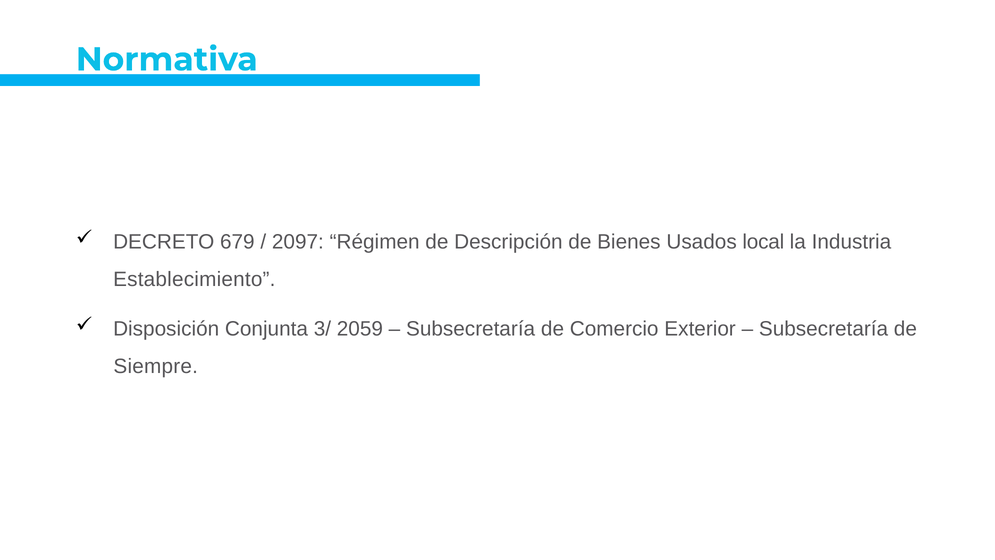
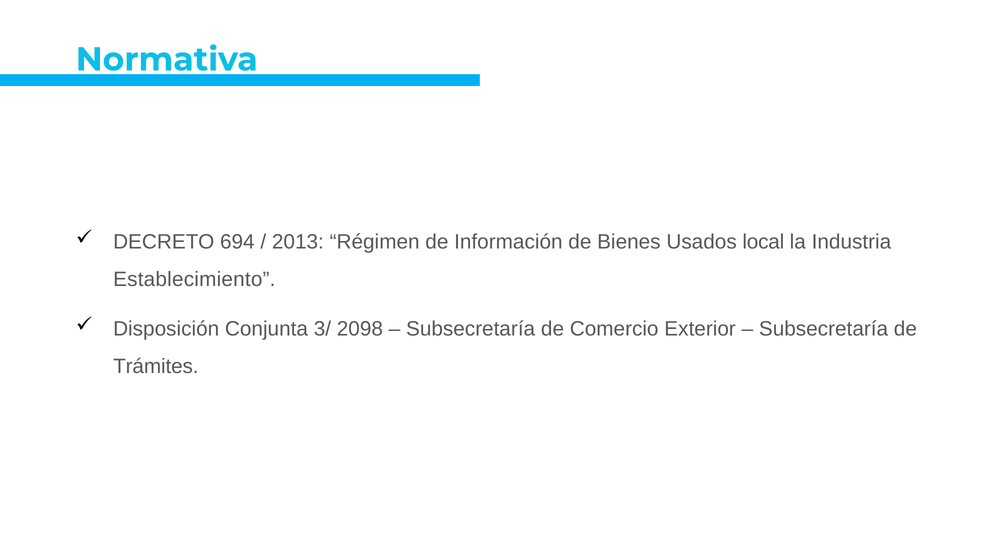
679: 679 -> 694 (237, 242)
2097: 2097 -> 2013 (298, 242)
Descripción: Descripción -> Información (508, 242)
2059: 2059 -> 2098 (360, 329)
Siempre: Siempre -> Trámites (156, 366)
